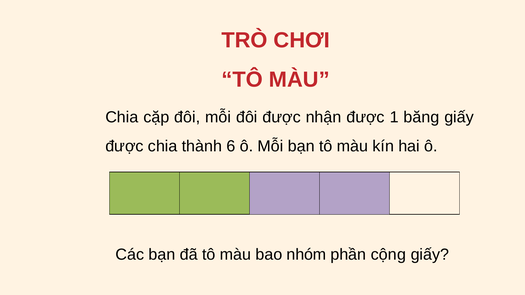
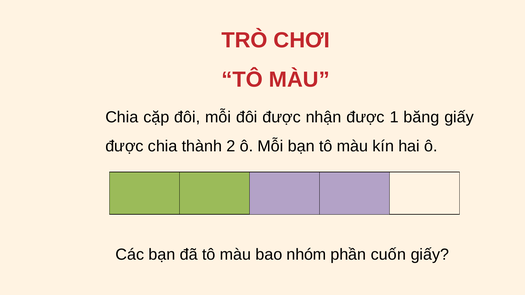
6: 6 -> 2 (231, 146)
cộng: cộng -> cuốn (388, 255)
